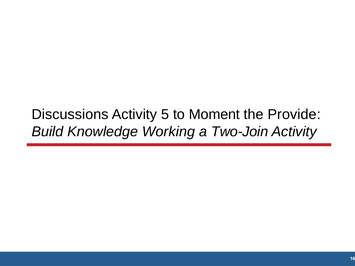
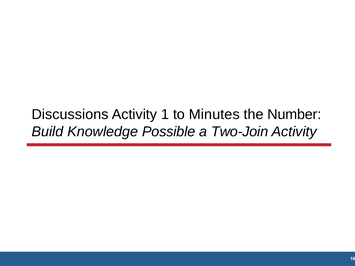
5: 5 -> 1 (165, 115)
Moment: Moment -> Minutes (214, 115)
Provide: Provide -> Number (294, 115)
Working: Working -> Possible (169, 132)
